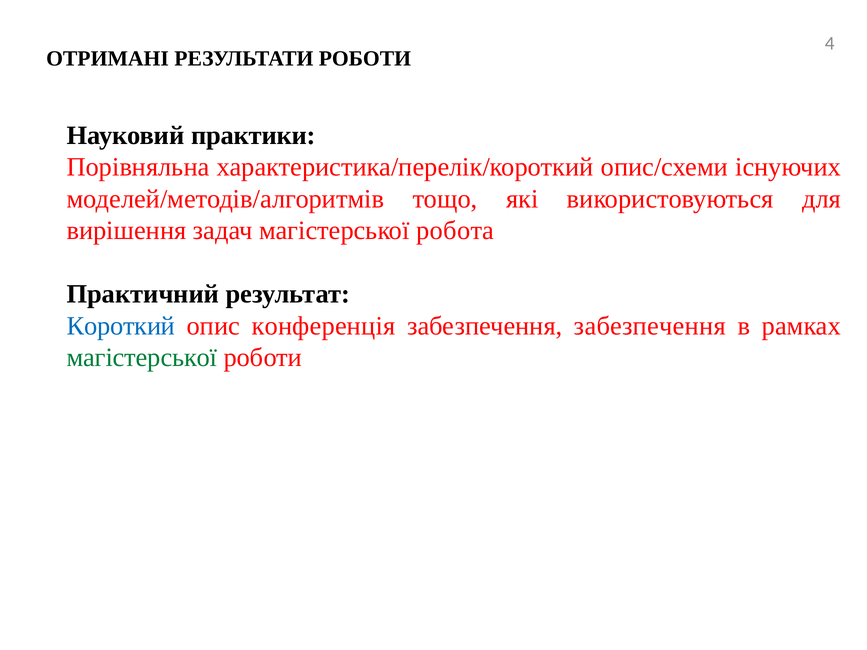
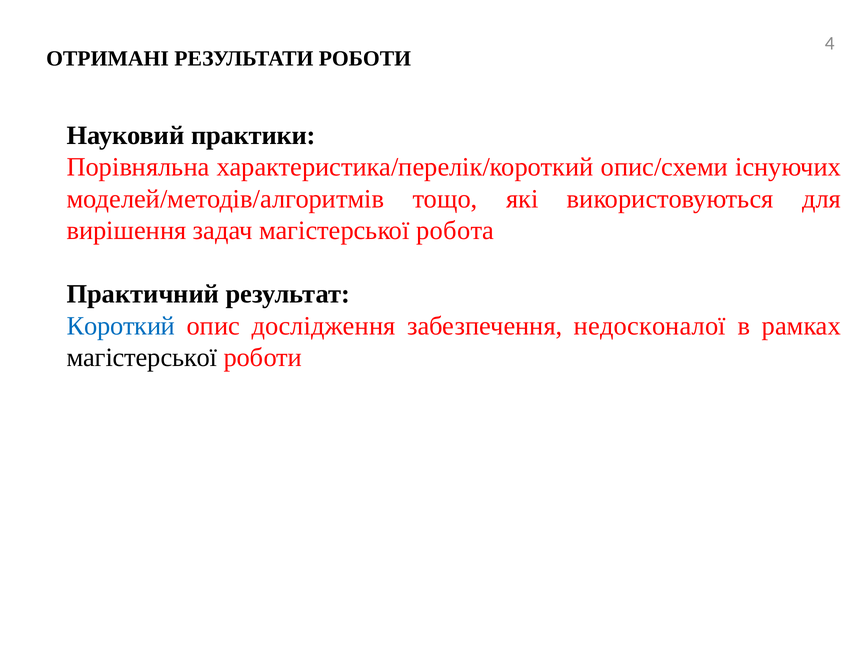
конференція: конференція -> дослідження (324, 326)
забезпечення забезпечення: забезпечення -> недосконалої (650, 326)
магістерської colour: green -> black (142, 358)
